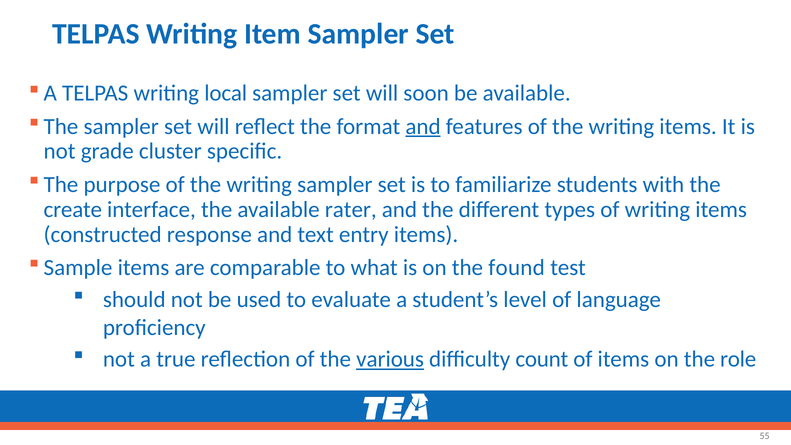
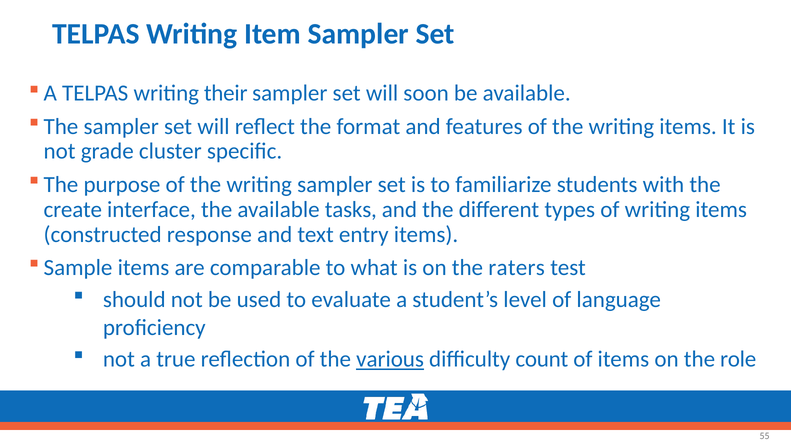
local: local -> their (226, 93)
and underline: present -> none (423, 126)
rater: rater -> tasks (351, 209)
found: found -> raters (517, 268)
